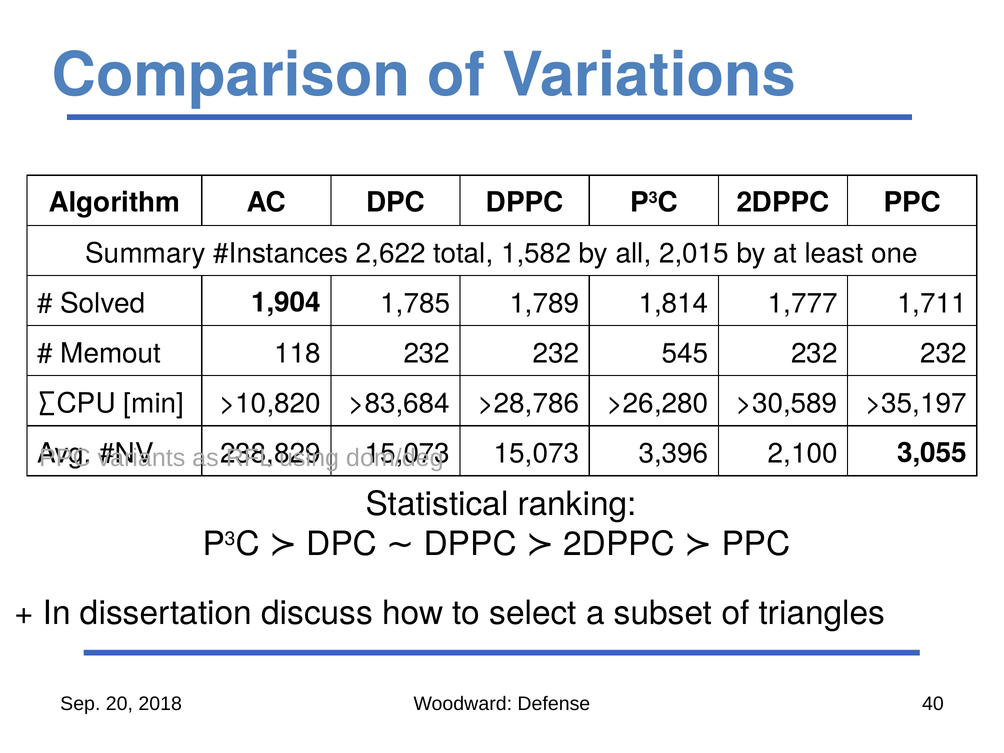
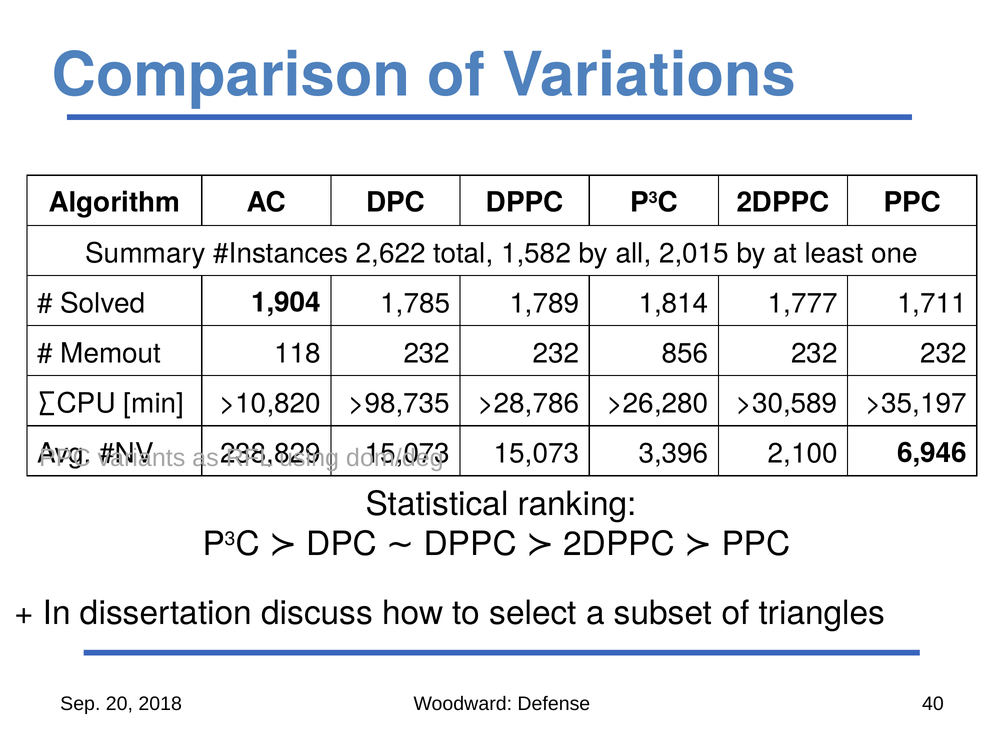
545: 545 -> 856 (685, 353)
>83,684: >83,684 -> >98,735 (399, 404)
3,055: 3,055 -> 6,946 (932, 453)
